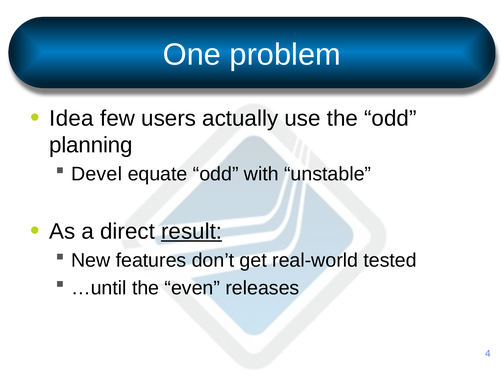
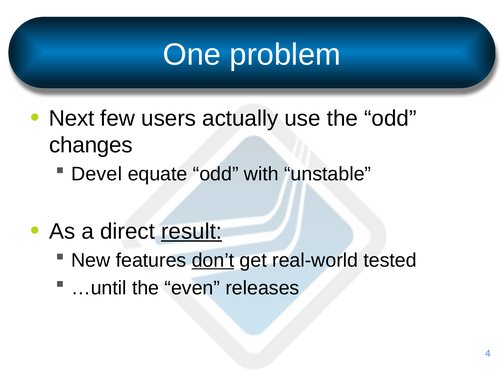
Idea: Idea -> Next (72, 118)
planning: planning -> changes (91, 145)
don’t underline: none -> present (213, 260)
